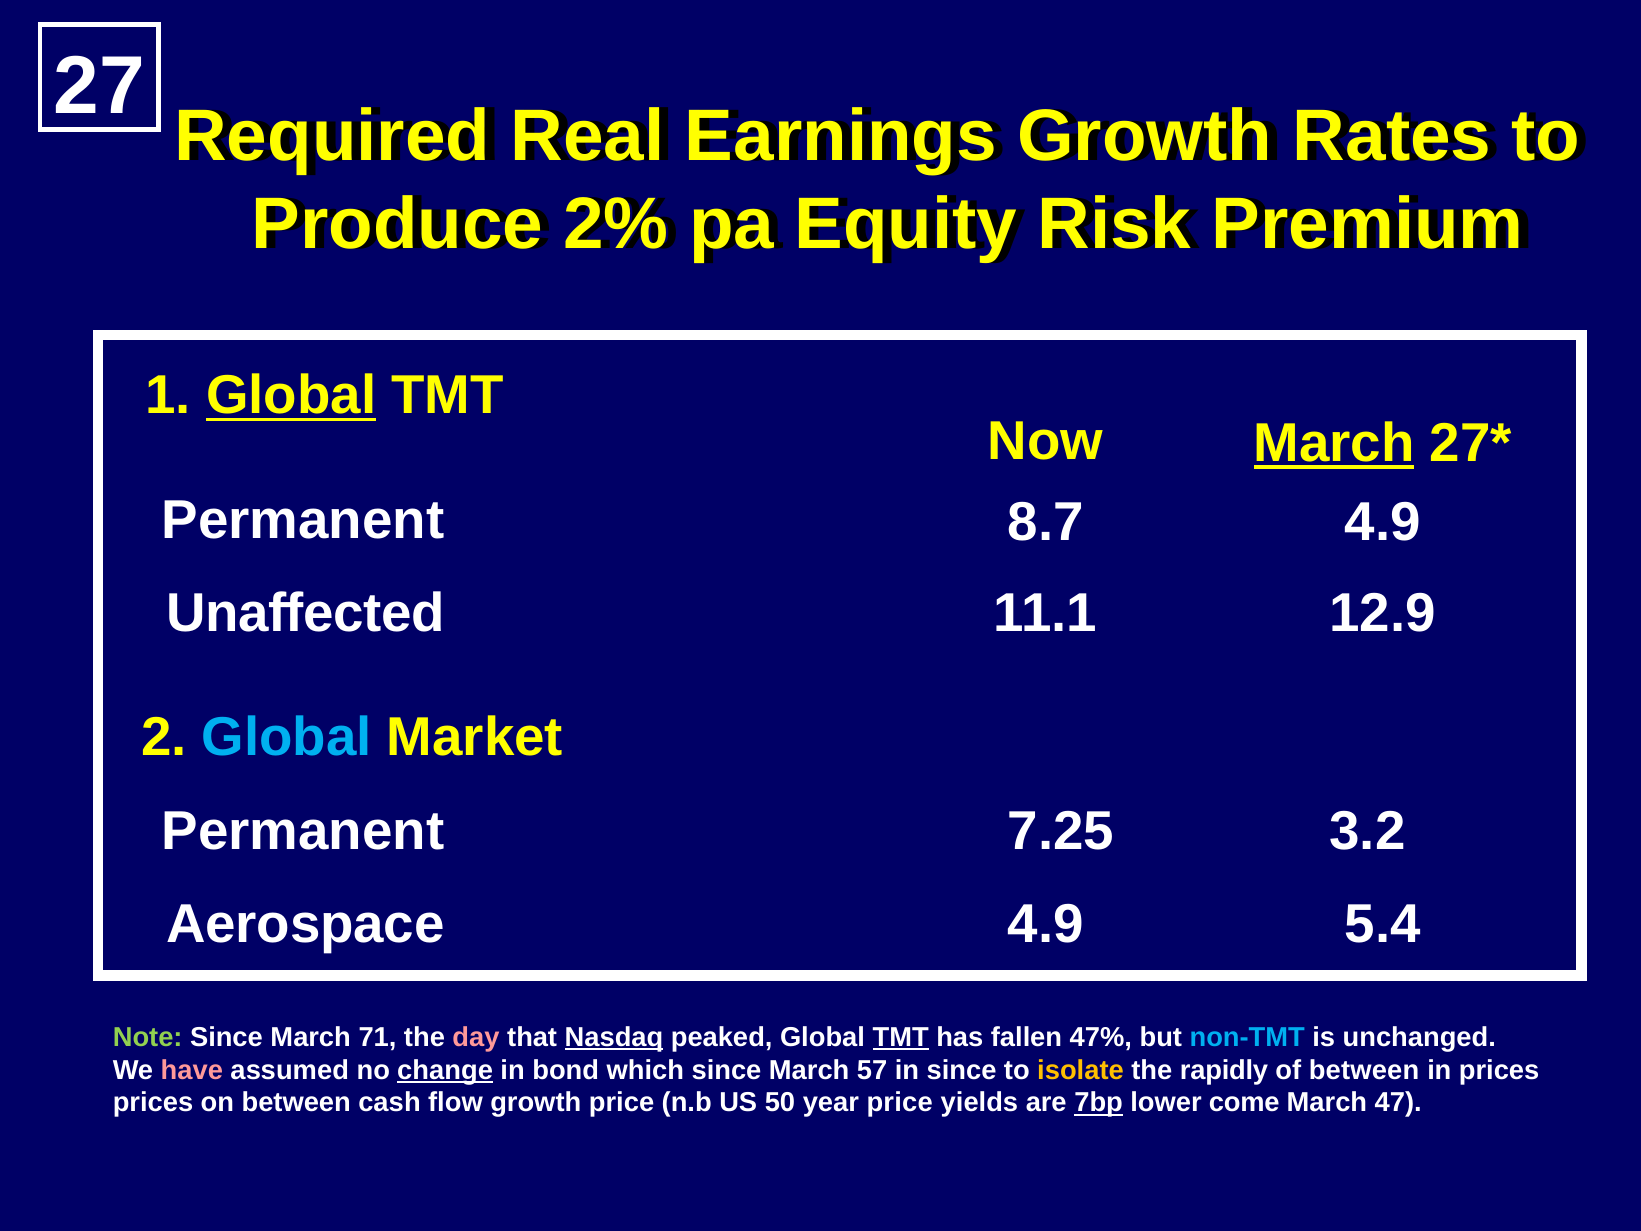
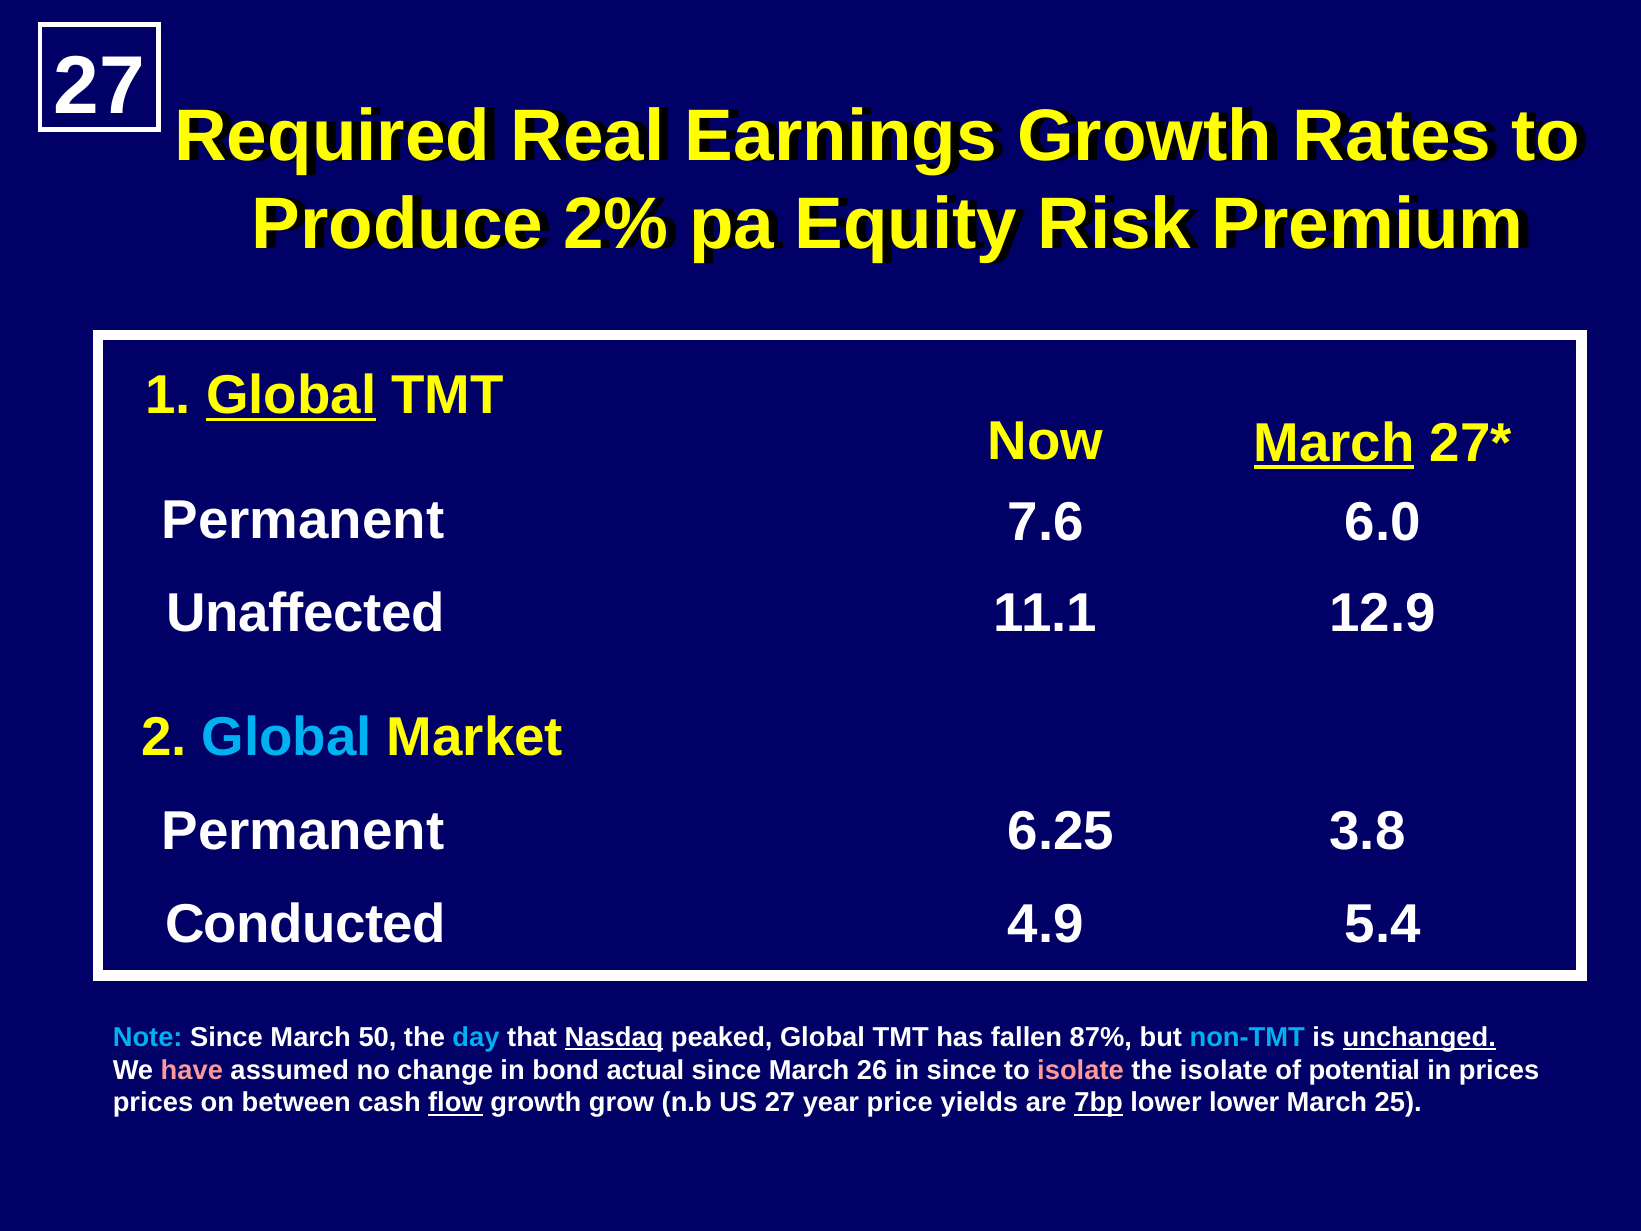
8.7: 8.7 -> 7.6 (1046, 522)
4.9: 4.9 -> 6.0 (1383, 522)
7.25: 7.25 -> 6.25 (1061, 831)
3.2: 3.2 -> 3.8 (1368, 831)
Aerospace: Aerospace -> Conducted (306, 924)
Note colour: light green -> light blue (148, 1037)
71: 71 -> 50 (377, 1037)
day colour: pink -> light blue (476, 1037)
TMT underline: present -> none (901, 1037)
47%: 47% -> 87% (1101, 1037)
unchanged underline: none -> present (1419, 1037)
change underline: present -> none (445, 1070)
which: which -> actual (645, 1070)
57: 57 -> 26 (872, 1070)
isolate colour: yellow -> pink (1081, 1070)
the rapidly: rapidly -> isolate (1224, 1070)
of between: between -> potential (1364, 1070)
flow underline: none -> present (455, 1103)
growth price: price -> grow (622, 1103)
US 50: 50 -> 27 (780, 1103)
lower come: come -> lower (1244, 1103)
47: 47 -> 25 (1398, 1103)
